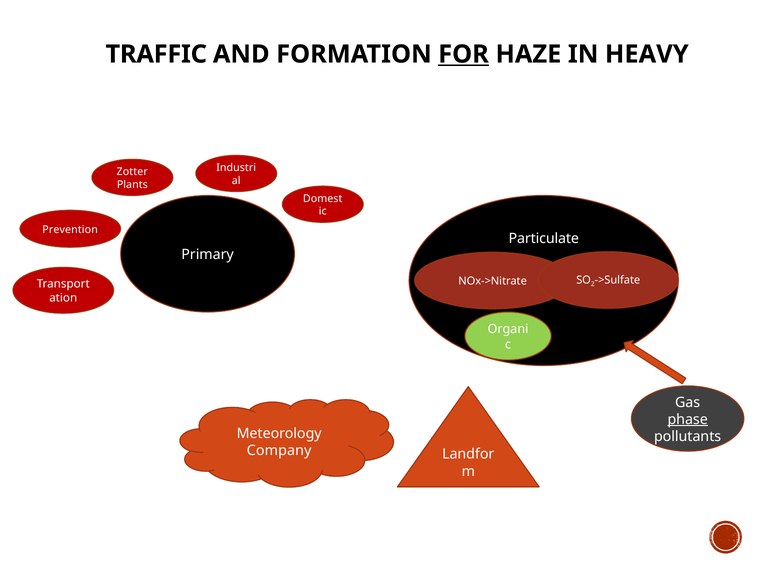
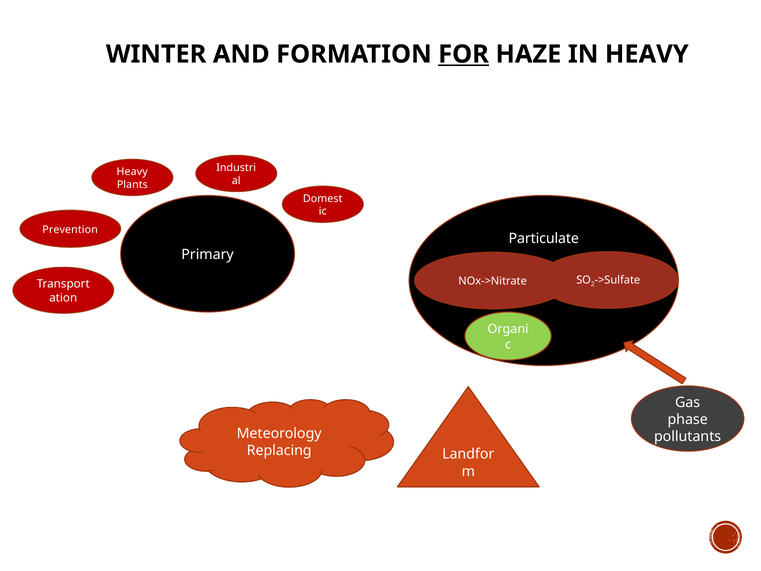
TRAFFIC: TRAFFIC -> WINTER (156, 54)
Zotter: Zotter -> Heavy (132, 172)
phase underline: present -> none (688, 419)
Company: Company -> Replacing (279, 450)
